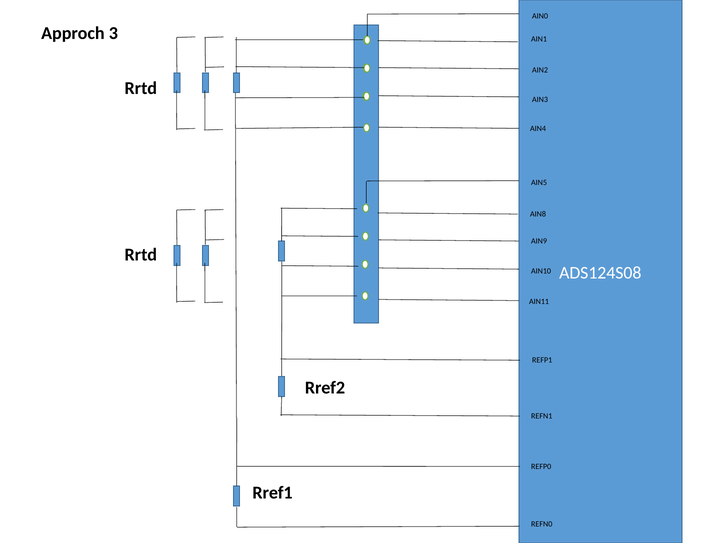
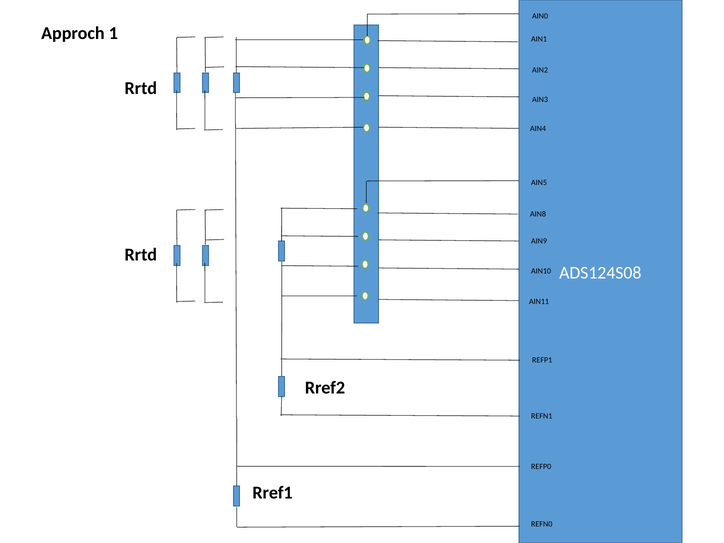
3: 3 -> 1 (113, 33)
